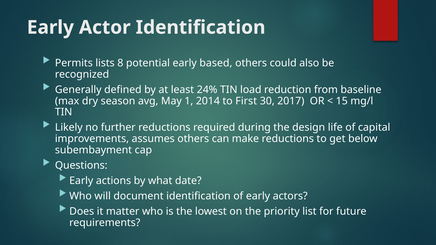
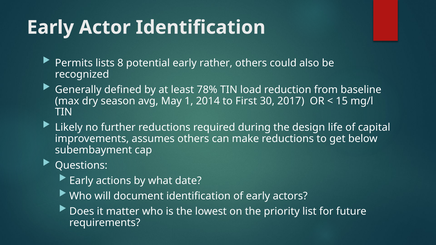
based: based -> rather (216, 63)
24%: 24% -> 78% (207, 90)
